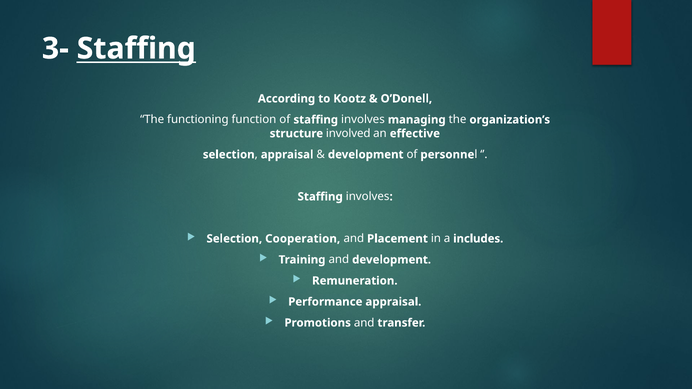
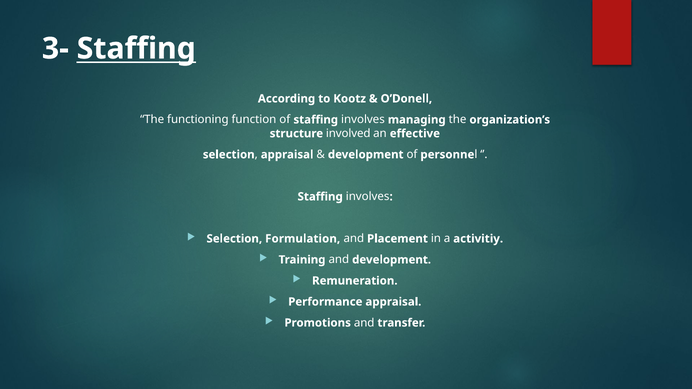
Cooperation: Cooperation -> Formulation (303, 239)
includes: includes -> activitiy (478, 239)
